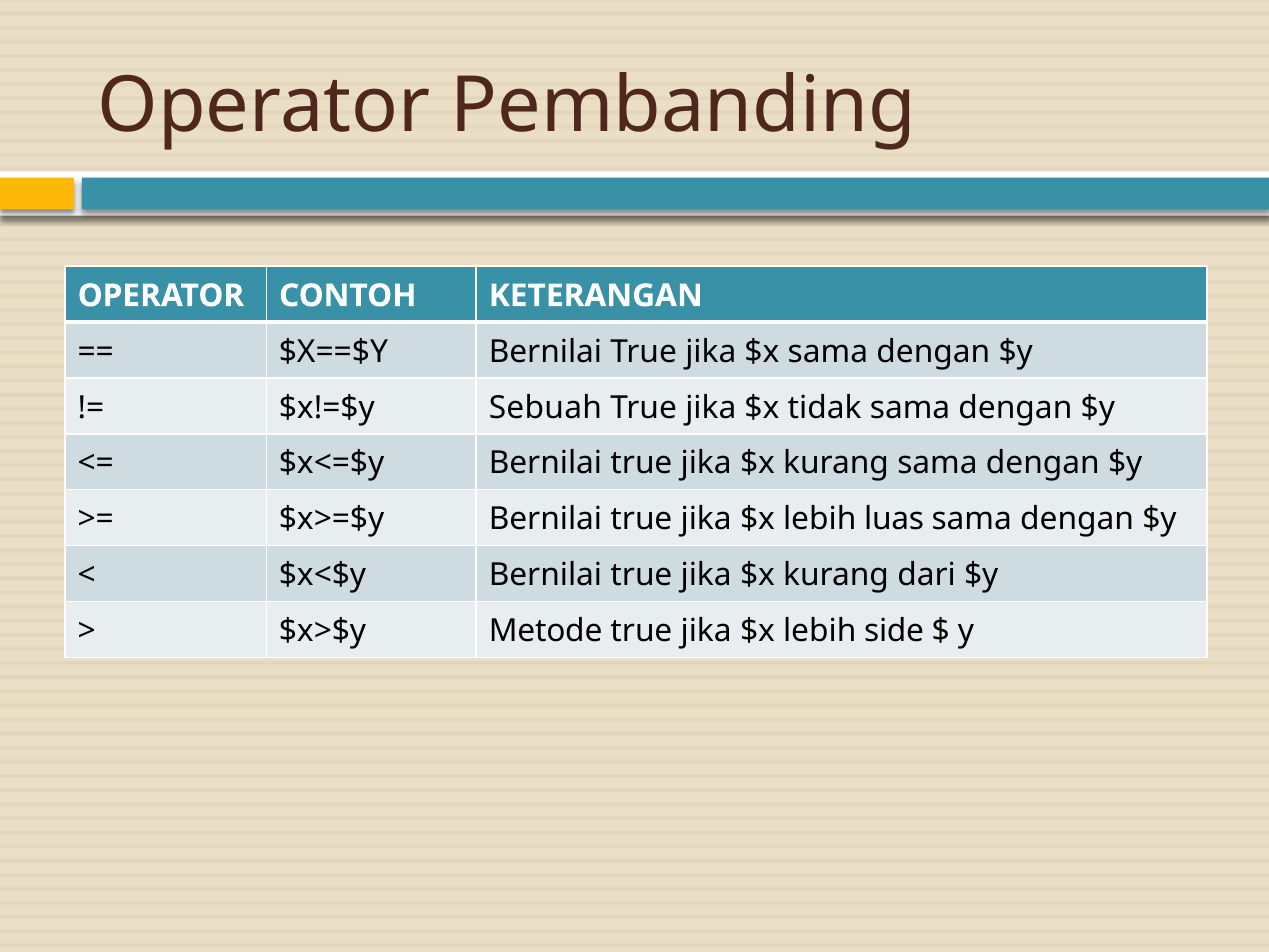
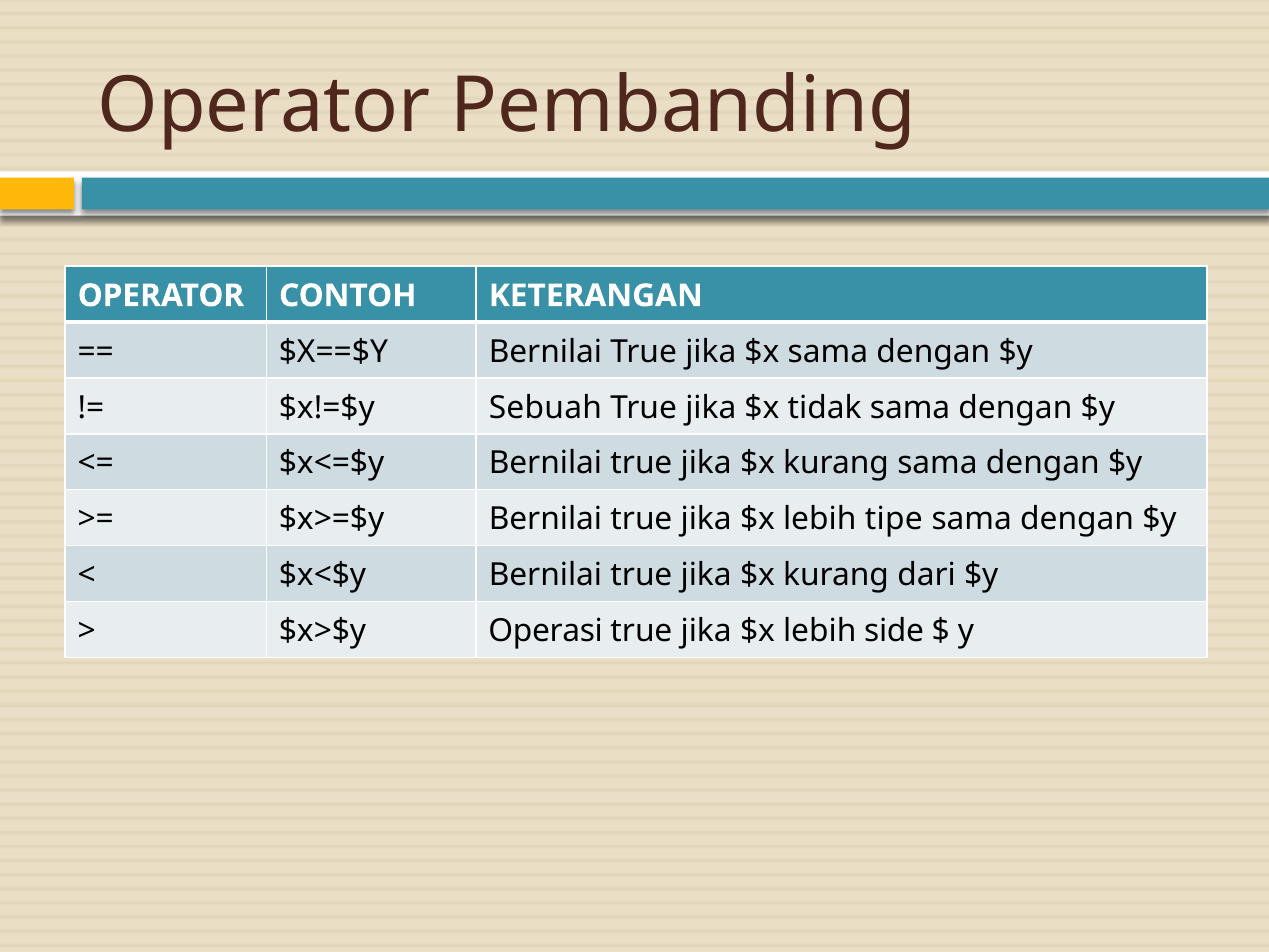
luas: luas -> tipe (894, 519)
Metode: Metode -> Operasi (546, 631)
